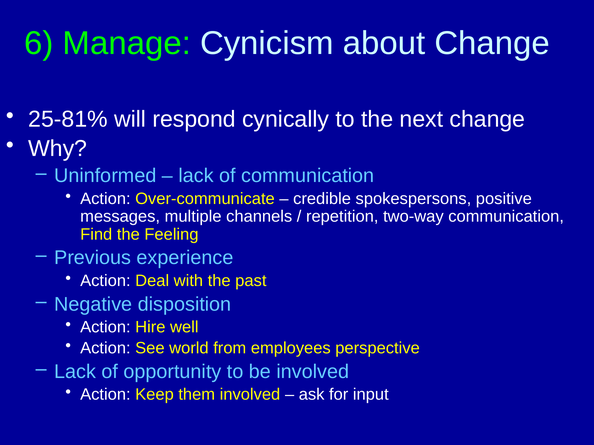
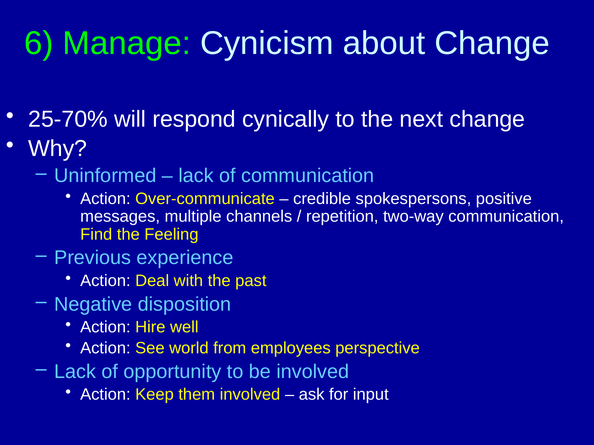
25-81%: 25-81% -> 25-70% (68, 119)
